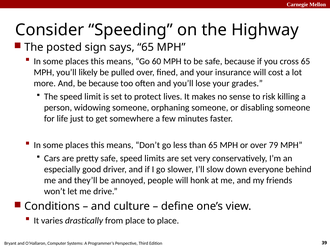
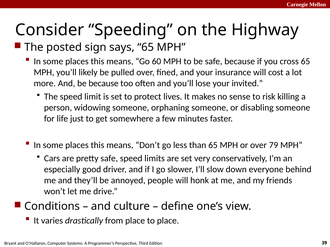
grades: grades -> invited (247, 84)
